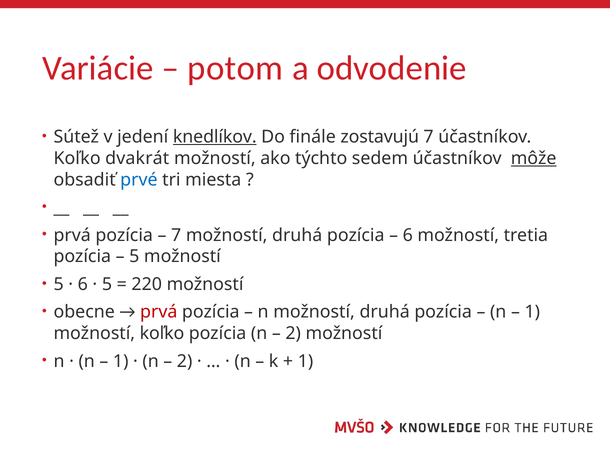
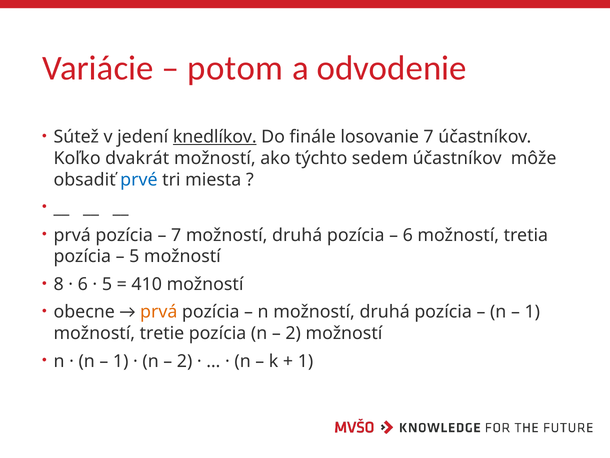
zostavujú: zostavujú -> losovanie (380, 137)
môže underline: present -> none (534, 158)
5: 5 -> 8 (59, 284)
220: 220 -> 410 (147, 284)
prvá colour: red -> orange (159, 312)
možností koľko: koľko -> tretie (162, 333)
